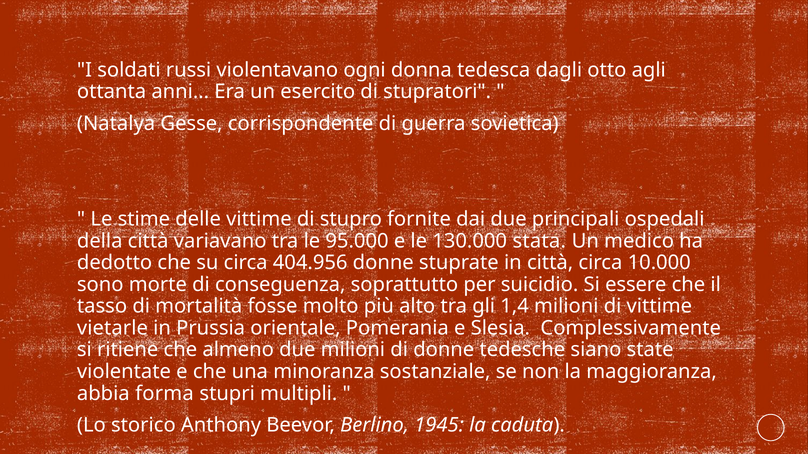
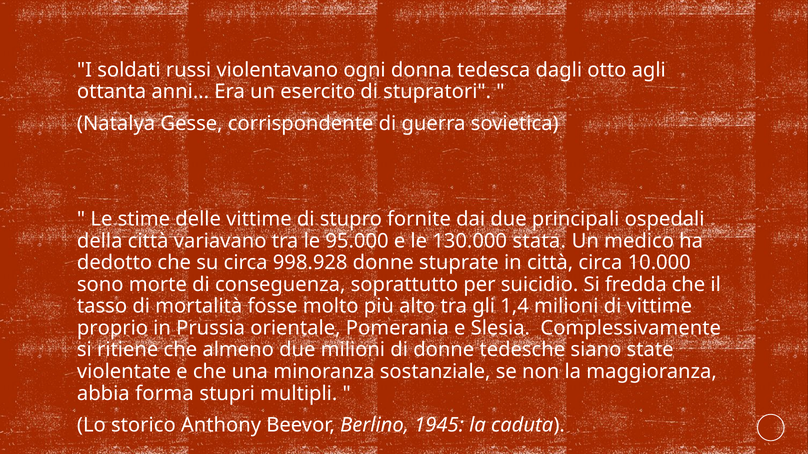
404.956: 404.956 -> 998.928 (310, 263)
essere: essere -> fredda (636, 285)
vietarle: vietarle -> proprio (113, 328)
